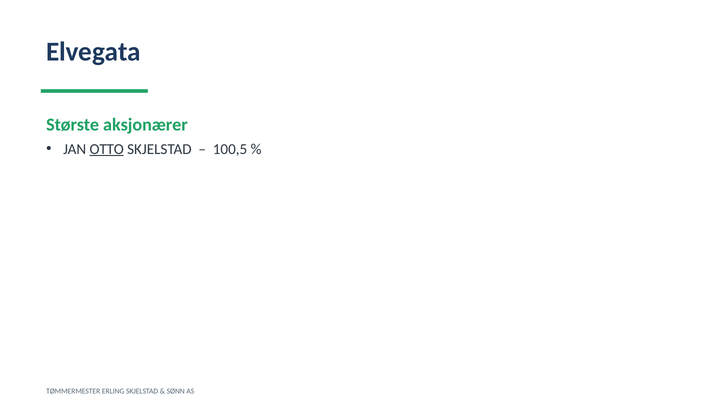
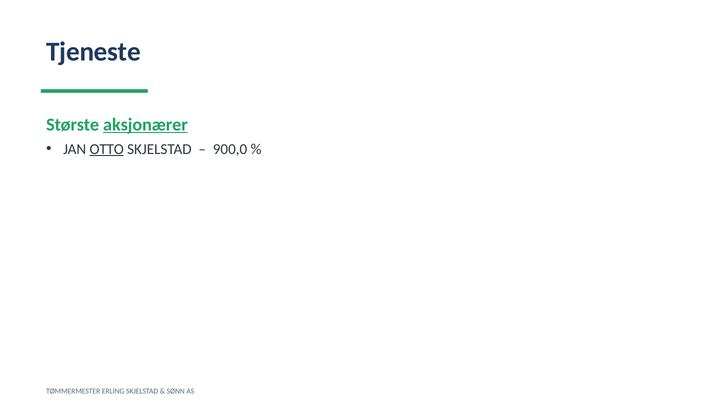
Elvegata: Elvegata -> Tjeneste (93, 52)
aksjonærer underline: none -> present (145, 125)
100,5: 100,5 -> 900,0 (230, 149)
